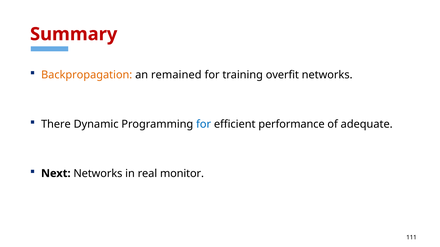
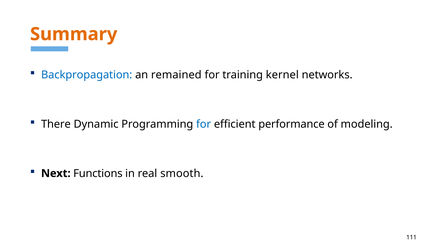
Summary colour: red -> orange (74, 34)
Backpropagation colour: orange -> blue (87, 75)
overfit: overfit -> kernel (282, 75)
adequate: adequate -> modeling (367, 124)
Next Networks: Networks -> Functions (98, 174)
monitor: monitor -> smooth (182, 174)
